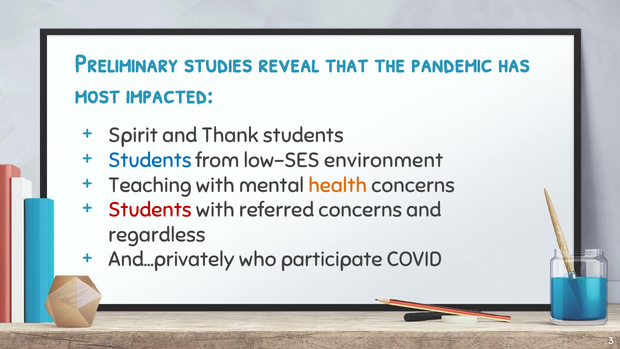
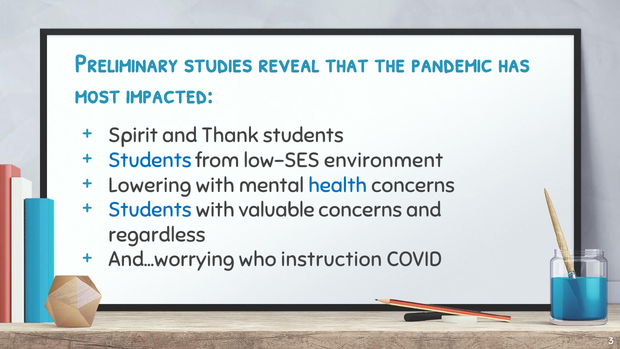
Teaching: Teaching -> Lowering (150, 185)
health colour: orange -> blue (338, 185)
Students colour: red -> blue (150, 210)
referred: referred -> valuable (277, 210)
And...privately: And...privately -> And...worrying (171, 259)
participate: participate -> instruction (331, 259)
